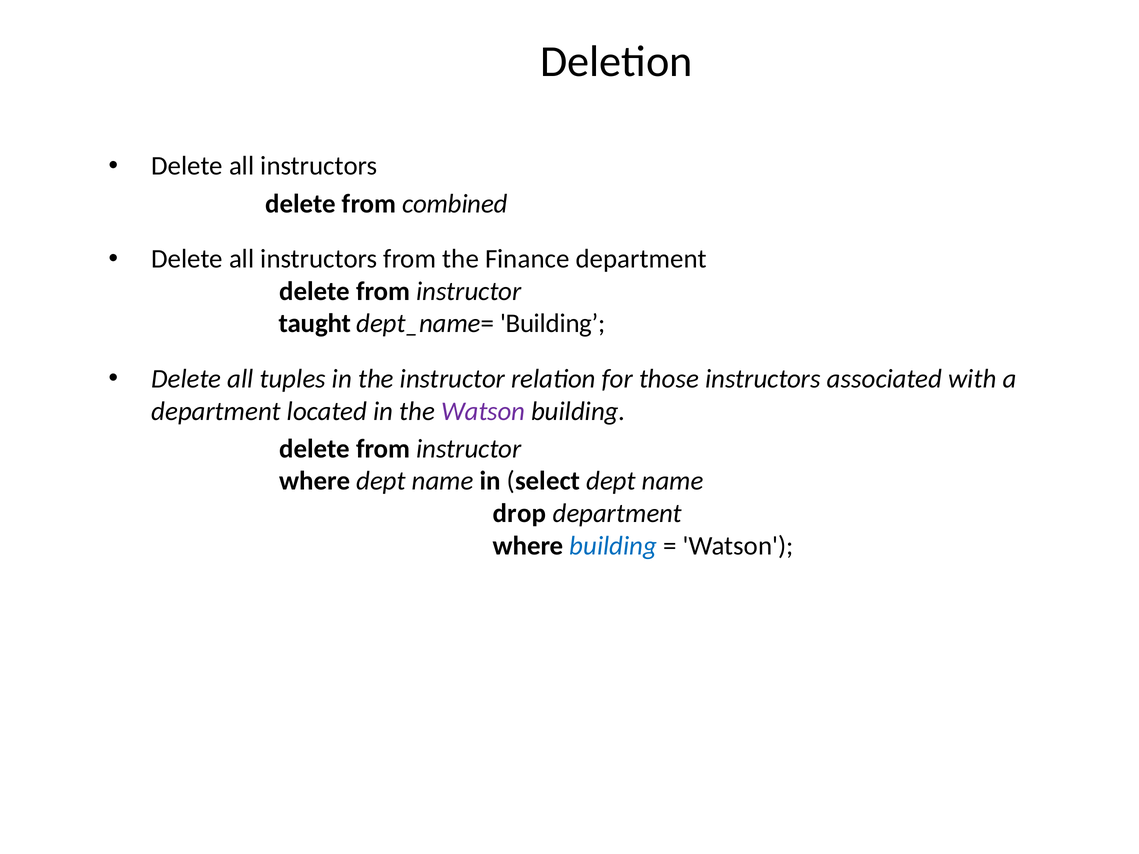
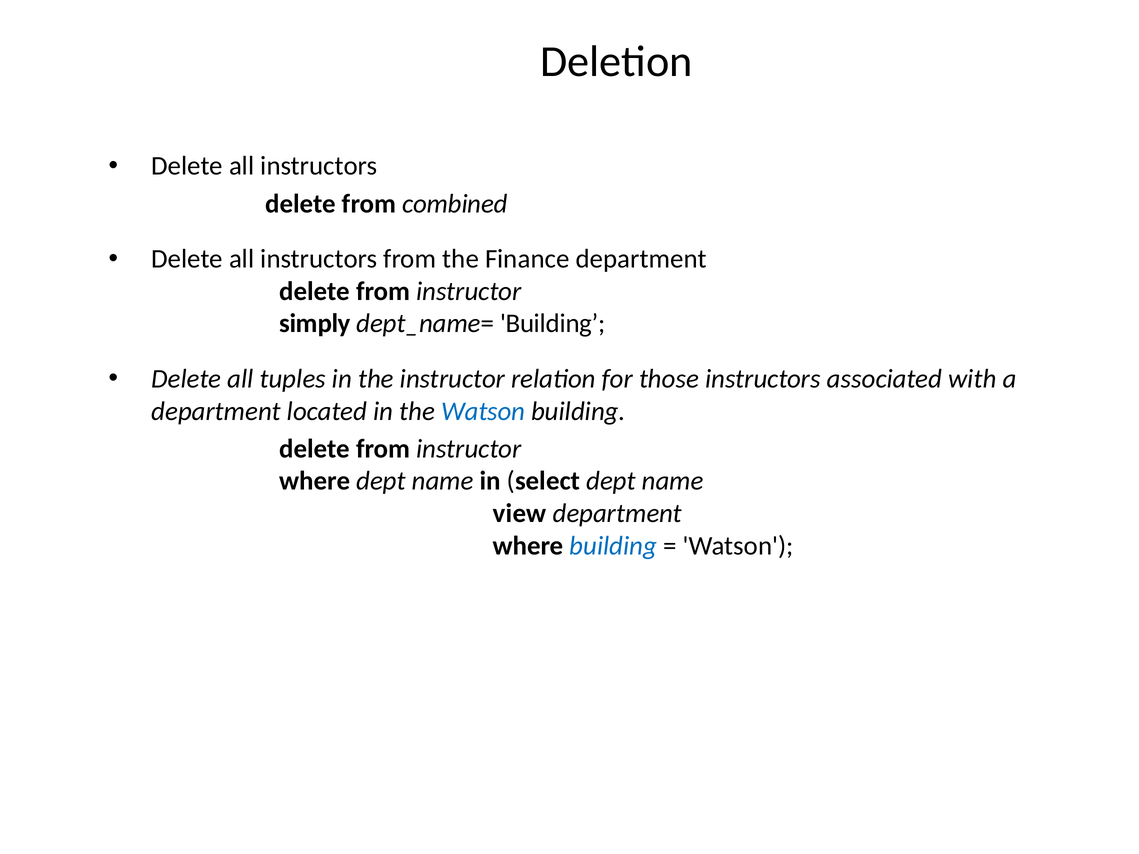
taught: taught -> simply (315, 324)
Watson colour: purple -> blue (483, 411)
drop: drop -> view (519, 514)
